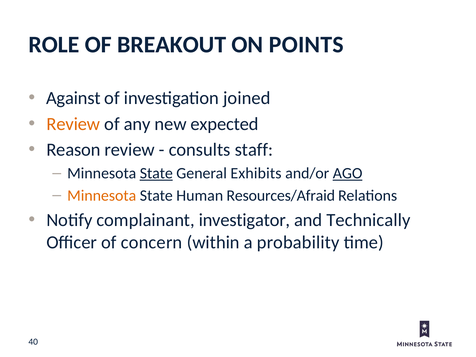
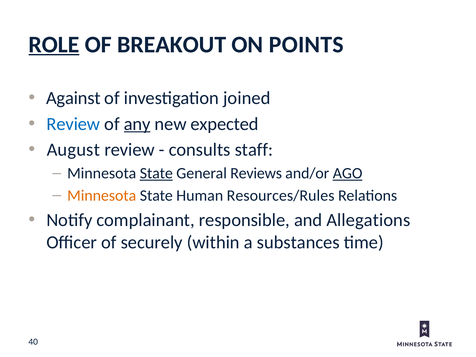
ROLE underline: none -> present (54, 44)
Review colour: orange -> blue (73, 124)
any underline: none -> present (137, 124)
Reason: Reason -> August (73, 150)
Exhibits: Exhibits -> Reviews (256, 173)
Resources/Afraid: Resources/Afraid -> Resources/Rules (281, 196)
investigator: investigator -> responsible (244, 220)
Technically: Technically -> Allegations (368, 220)
concern: concern -> securely (152, 242)
probability: probability -> substances (298, 242)
